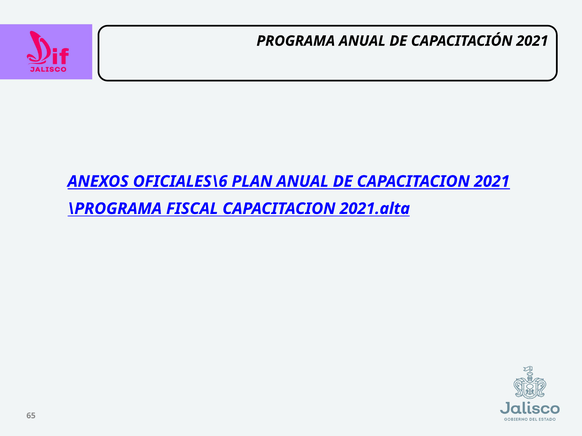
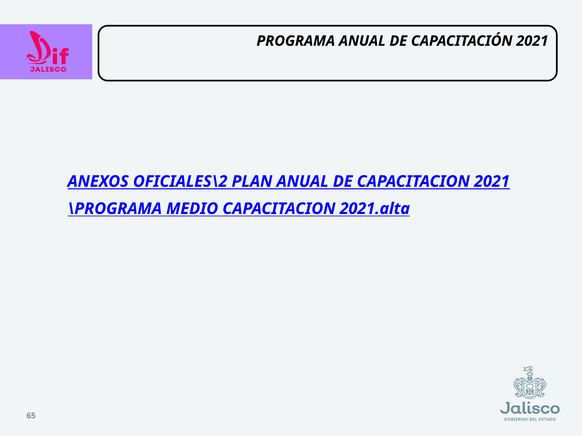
OFICIALES\6: OFICIALES\6 -> OFICIALES\2 (180, 182)
FISCAL: FISCAL -> MEDIO (192, 209)
